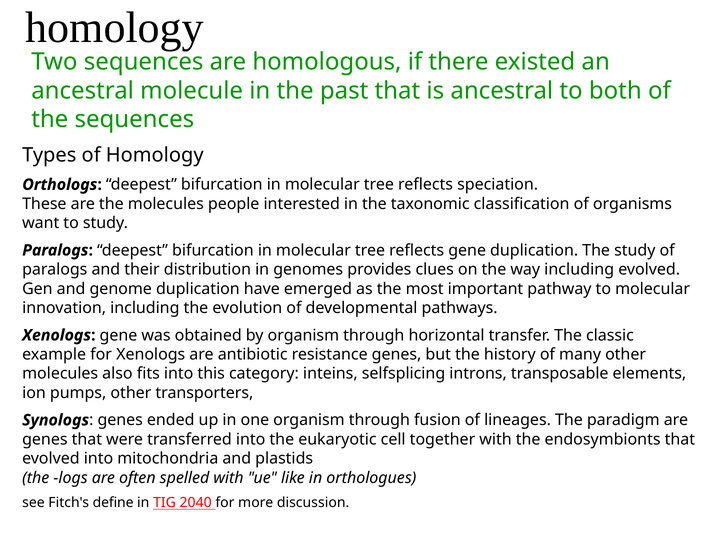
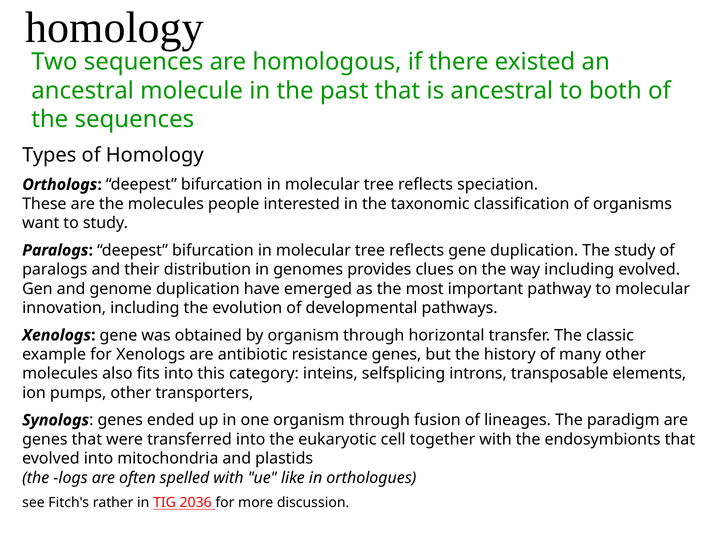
define: define -> rather (113, 502)
2040: 2040 -> 2036 (196, 502)
